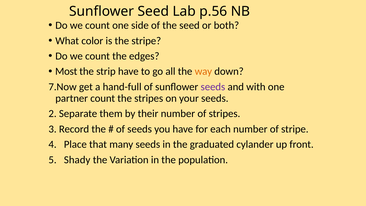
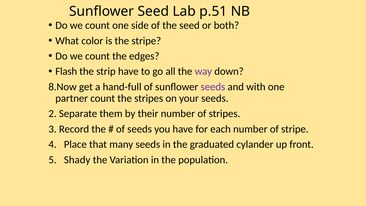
p.56: p.56 -> p.51 (213, 11)
Most: Most -> Flash (66, 71)
way colour: orange -> purple (203, 71)
7.Now: 7.Now -> 8.Now (63, 87)
